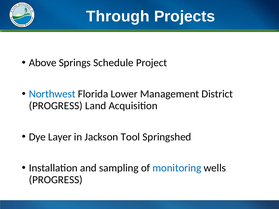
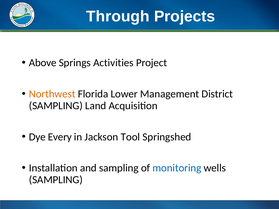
Schedule: Schedule -> Activities (113, 63)
Northwest colour: blue -> orange (52, 94)
PROGRESS: PROGRESS -> SAMPLING (56, 106)
Layer: Layer -> Every (60, 137)
PROGRESS: PROGRESS -> SAMPLING (56, 180)
